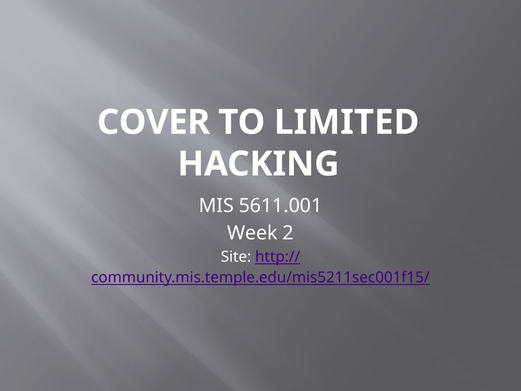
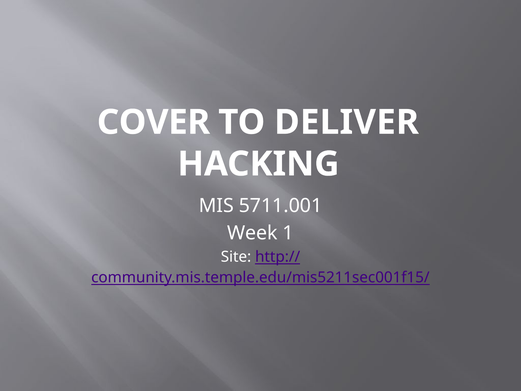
LIMITED: LIMITED -> DELIVER (347, 122)
5611.001: 5611.001 -> 5711.001 (281, 205)
2: 2 -> 1 (288, 233)
